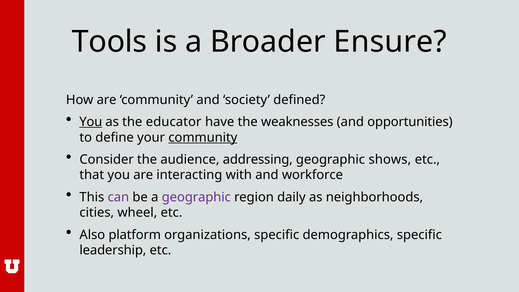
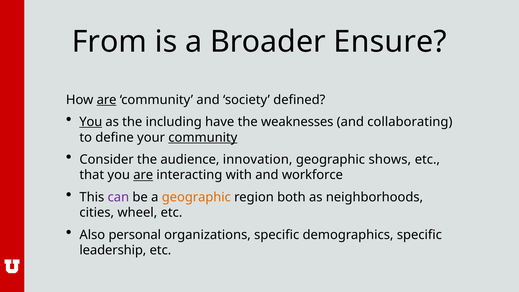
Tools: Tools -> From (109, 42)
are underline: none -> present (107, 100)
educator: educator -> including (174, 122)
opportunities: opportunities -> collaborating (410, 122)
addressing: addressing -> innovation (258, 159)
are underline: none -> present (143, 175)
geographic colour: purple -> orange (196, 197)
daily: daily -> both (291, 197)
platform: platform -> personal (135, 235)
